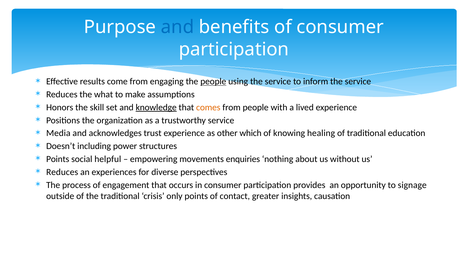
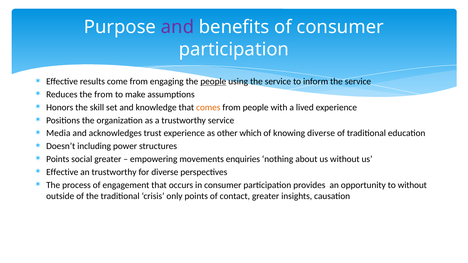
and colour: blue -> purple (178, 27)
the what: what -> from (104, 95)
knowledge underline: present -> none (156, 107)
knowing healing: healing -> diverse (321, 133)
social helpful: helpful -> greater (108, 159)
Reduces: Reduces -> Effective (62, 172)
an experiences: experiences -> trustworthy (114, 172)
to signage: signage -> without (412, 185)
